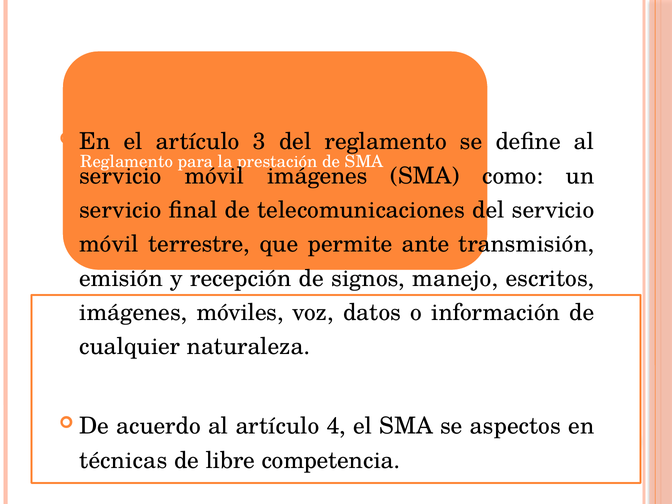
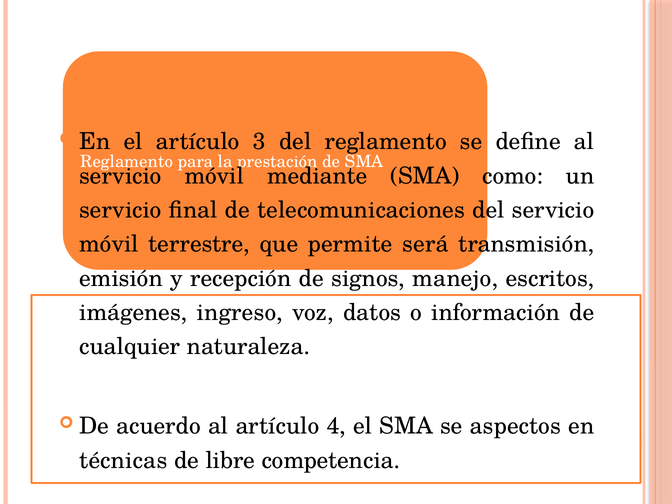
móvil imágenes: imágenes -> mediante (317, 176)
ante: ante -> será (425, 244)
móviles: móviles -> ingreso (240, 313)
